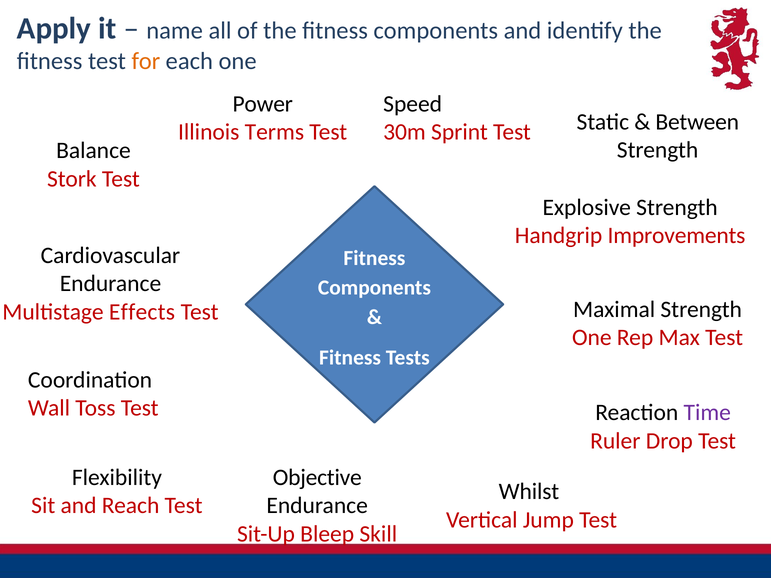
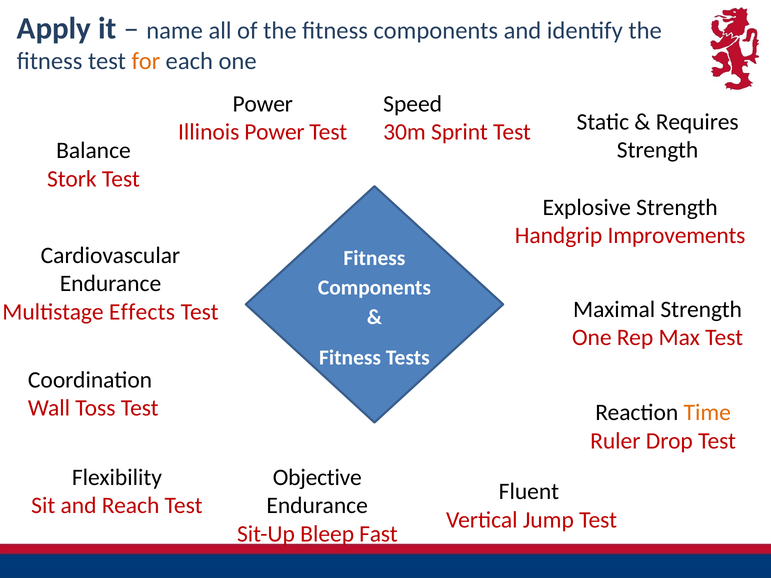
Between: Between -> Requires (697, 122)
Illinois Terms: Terms -> Power (275, 132)
Time colour: purple -> orange (707, 413)
Whilst: Whilst -> Fluent (529, 492)
Skill: Skill -> Fast (378, 534)
